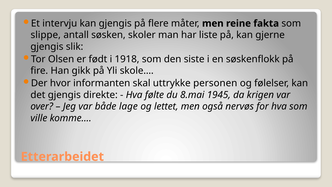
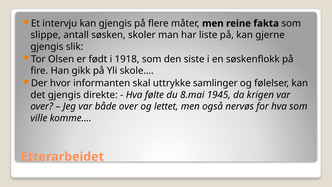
personen: personen -> samlinger (215, 83)
både lage: lage -> over (128, 106)
